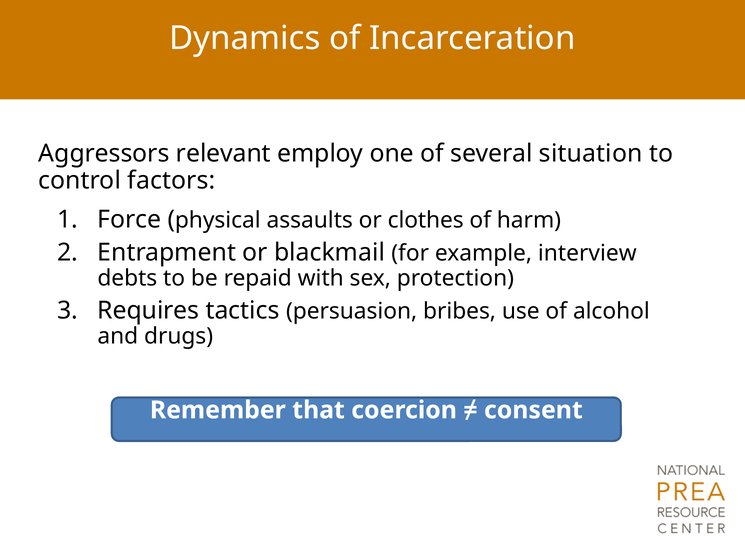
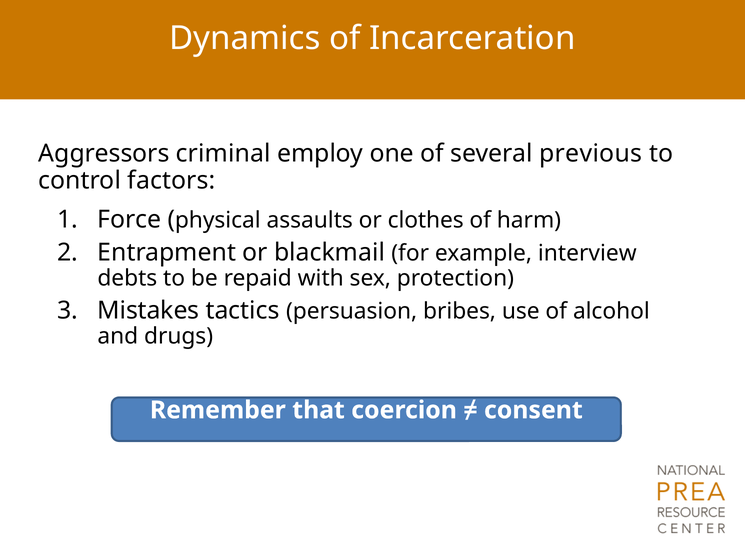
relevant: relevant -> criminal (223, 154)
situation: situation -> previous (591, 154)
Requires: Requires -> Mistakes (148, 310)
